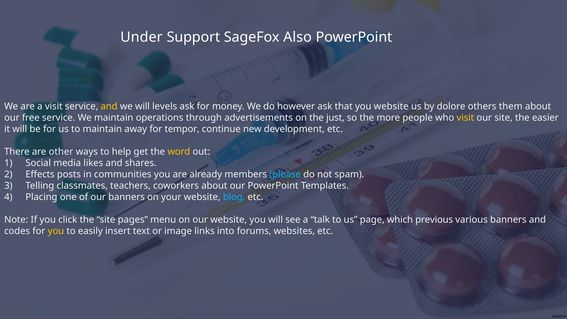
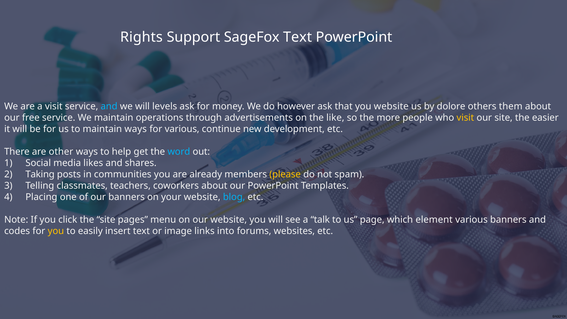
Under: Under -> Rights (141, 37)
SageFox Also: Also -> Text (298, 37)
and colour: yellow -> light blue (109, 106)
just: just -> like (335, 118)
maintain away: away -> ways (136, 129)
for tempor: tempor -> various (182, 129)
word colour: yellow -> light blue (179, 152)
Effects: Effects -> Taking (40, 174)
please colour: light blue -> yellow (285, 174)
previous: previous -> element (434, 220)
